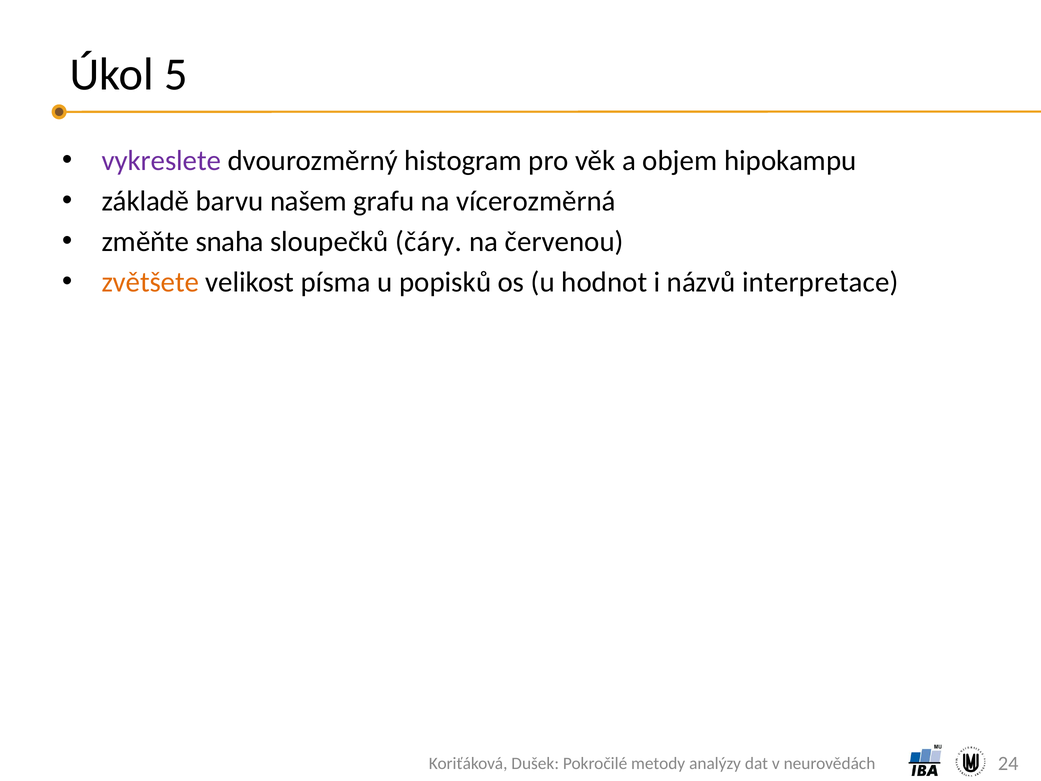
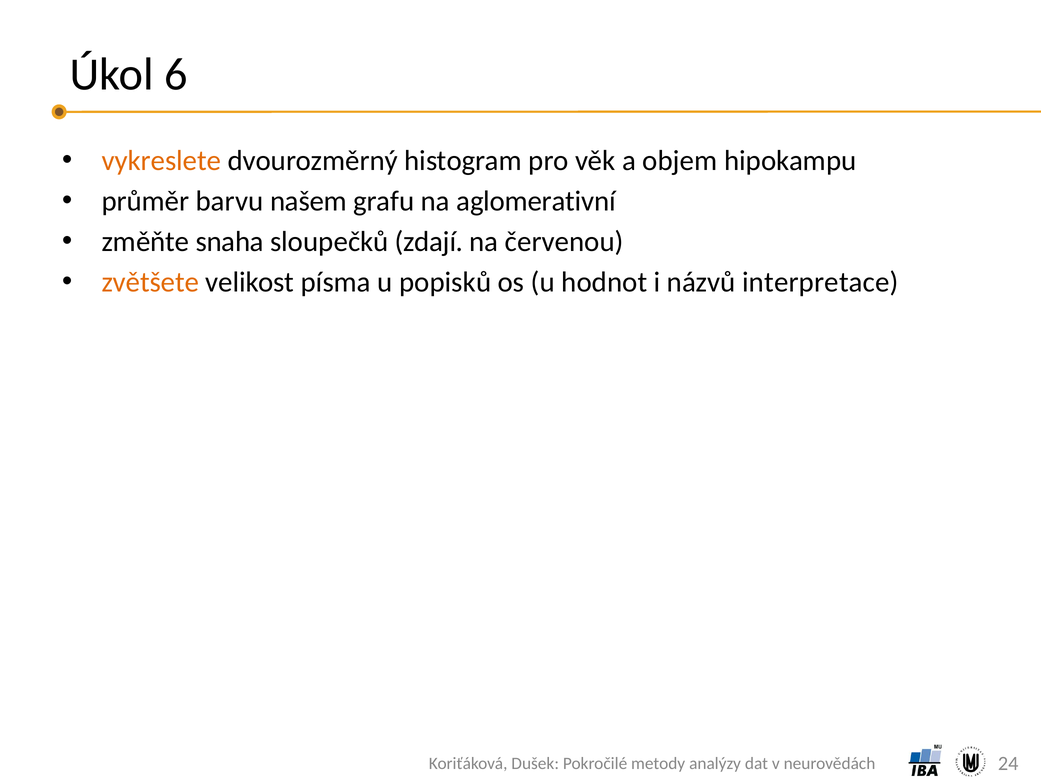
5: 5 -> 6 (176, 75)
vykreslete colour: purple -> orange (161, 161)
základě: základě -> průměr (145, 201)
vícerozměrná: vícerozměrná -> aglomerativní (536, 201)
čáry: čáry -> zdají (429, 242)
